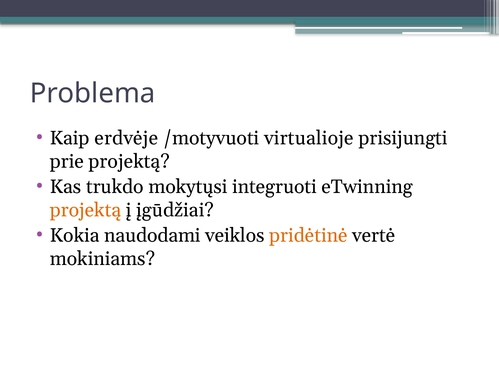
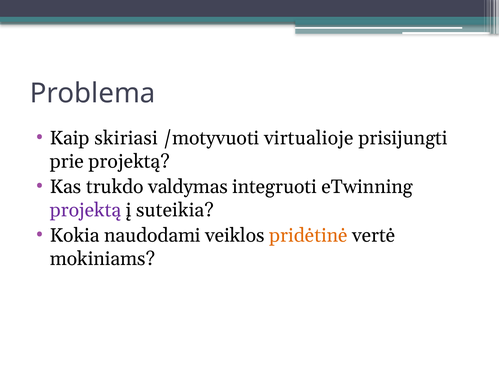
erdvėje: erdvėje -> skiriasi (126, 138)
mokytųsi: mokytųsi -> valdymas (188, 187)
projektą colour: orange -> purple (85, 210)
įgūdžiai: įgūdžiai -> suteikia (175, 210)
